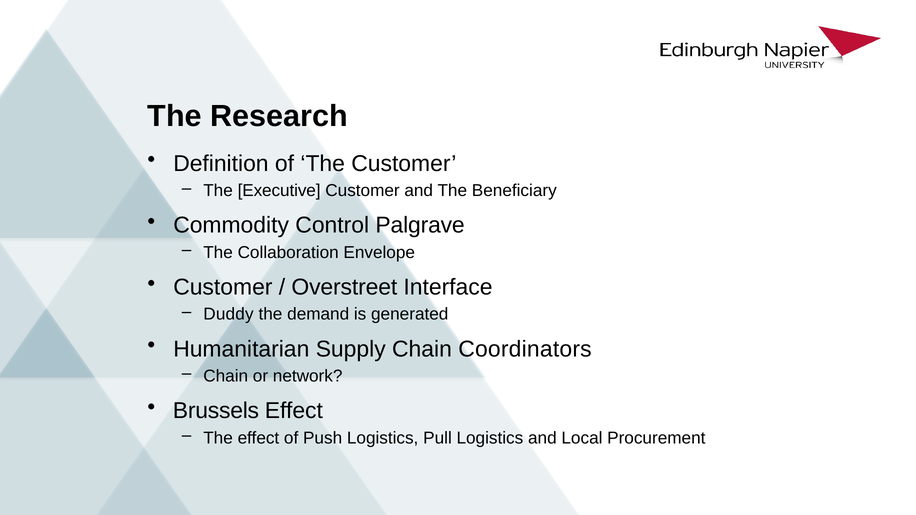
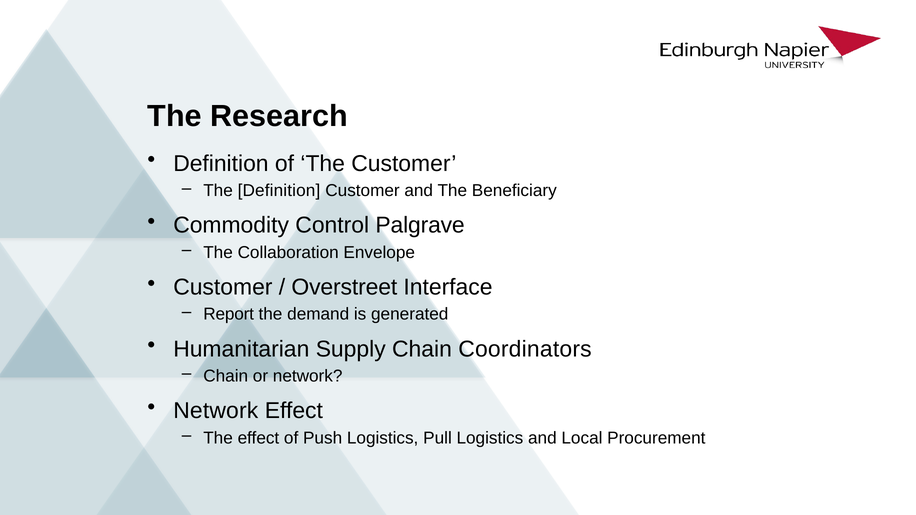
The Executive: Executive -> Definition (279, 191)
Duddy: Duddy -> Report (229, 314)
Brussels: Brussels -> Network (216, 411)
